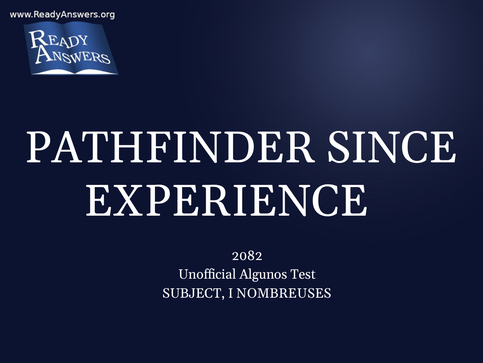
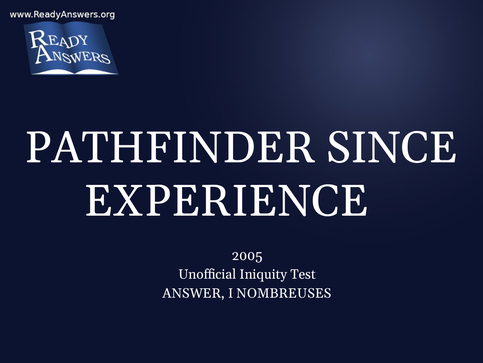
2082: 2082 -> 2005 (247, 255)
Algunos: Algunos -> Iniquity (263, 274)
SUBJECT: SUBJECT -> ANSWER (194, 293)
